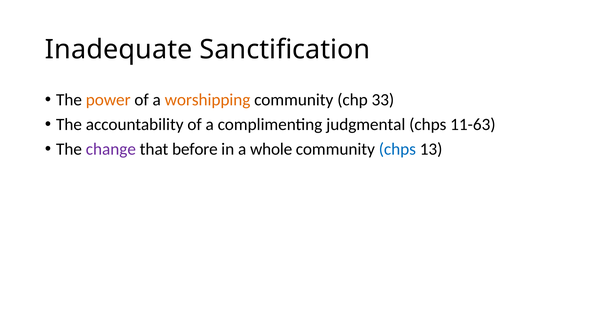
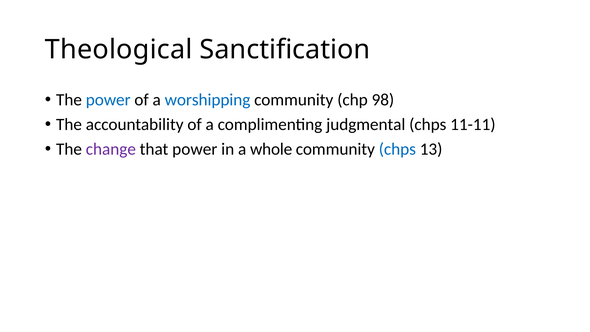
Inadequate: Inadequate -> Theological (119, 50)
power colour: orange -> blue (108, 100)
worshipping colour: orange -> blue (208, 100)
33: 33 -> 98 (383, 100)
11-63: 11-63 -> 11-11 (473, 124)
that before: before -> power (195, 149)
